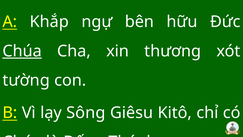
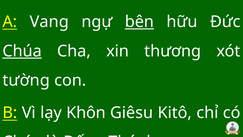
Khắp: Khắp -> Vang (49, 22)
bên underline: none -> present (139, 22)
Sông: Sông -> Khôn (86, 113)
